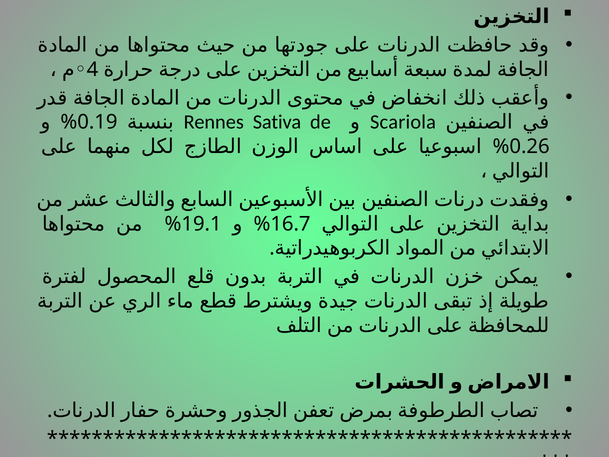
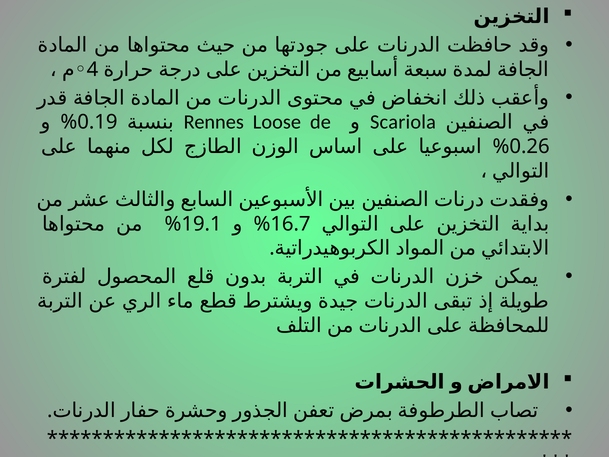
Sativa: Sativa -> Loose (277, 122)
